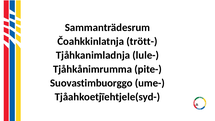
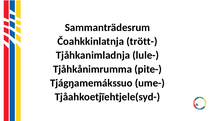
Suovastimbuorggo: Suovastimbuorggo -> Tjágŋamemákssuo (91, 83)
